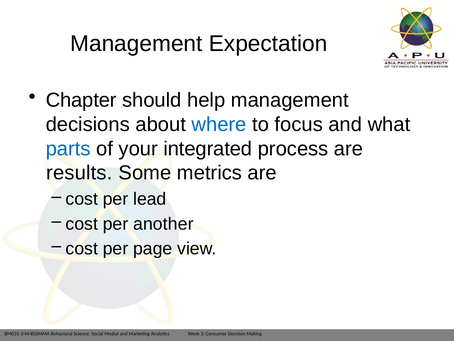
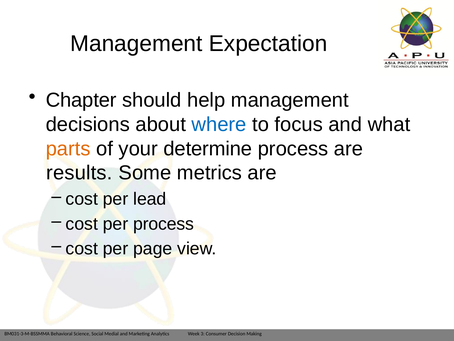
parts colour: blue -> orange (68, 148)
integrated: integrated -> determine (208, 148)
per another: another -> process (164, 224)
